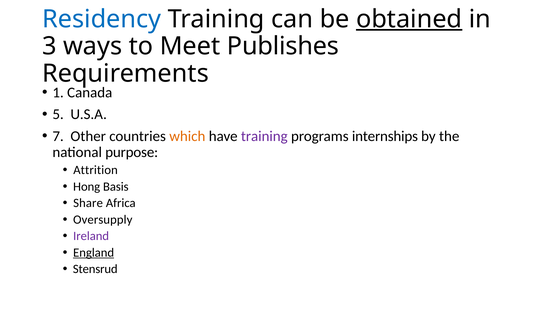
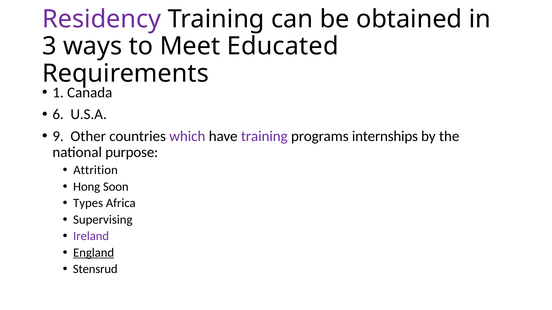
Residency colour: blue -> purple (102, 19)
obtained underline: present -> none (409, 19)
Publishes: Publishes -> Educated (283, 46)
5: 5 -> 6 (58, 115)
7: 7 -> 9 (58, 136)
which colour: orange -> purple (187, 136)
Basis: Basis -> Soon (116, 187)
Share: Share -> Types (88, 203)
Oversupply: Oversupply -> Supervising (103, 220)
